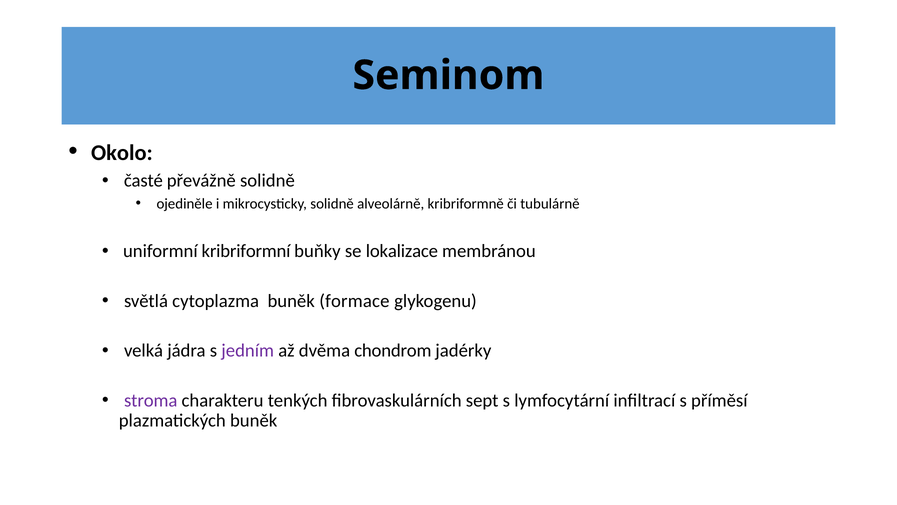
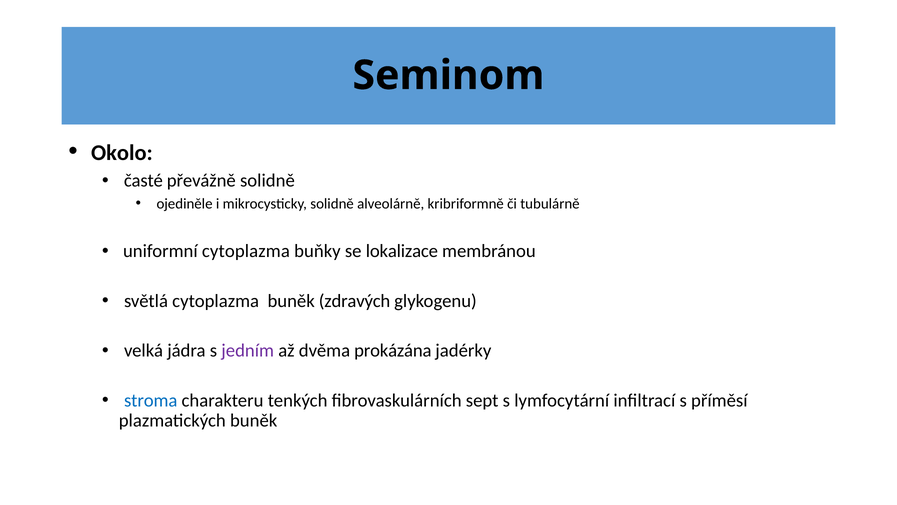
uniformní kribriformní: kribriformní -> cytoplazma (246, 251)
formace: formace -> zdravých (355, 301)
chondrom: chondrom -> prokázána (393, 350)
stroma colour: purple -> blue (151, 400)
